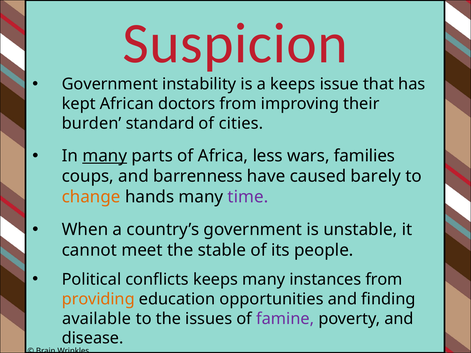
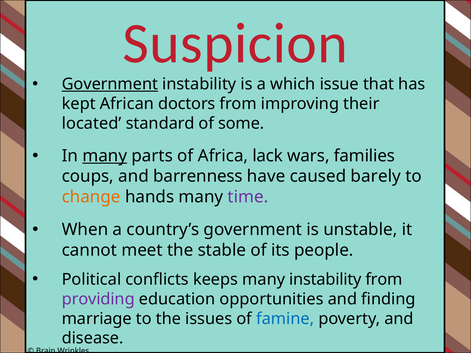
Government underline: none -> present (110, 84)
a keeps: keeps -> which (293, 84)
burden: burden -> located (92, 123)
cities: cities -> some (241, 123)
less: less -> lack (268, 156)
many instances: instances -> instability (325, 280)
providing colour: orange -> purple (98, 299)
available: available -> marriage (97, 319)
famine colour: purple -> blue (285, 319)
